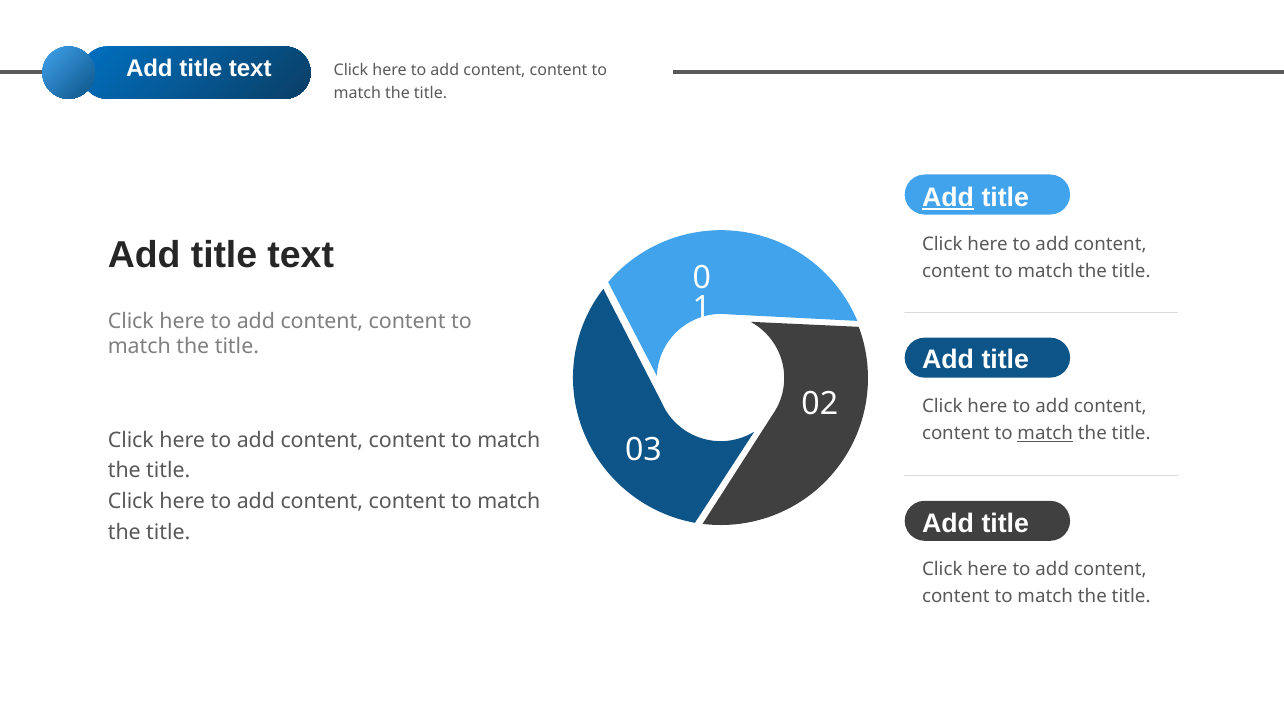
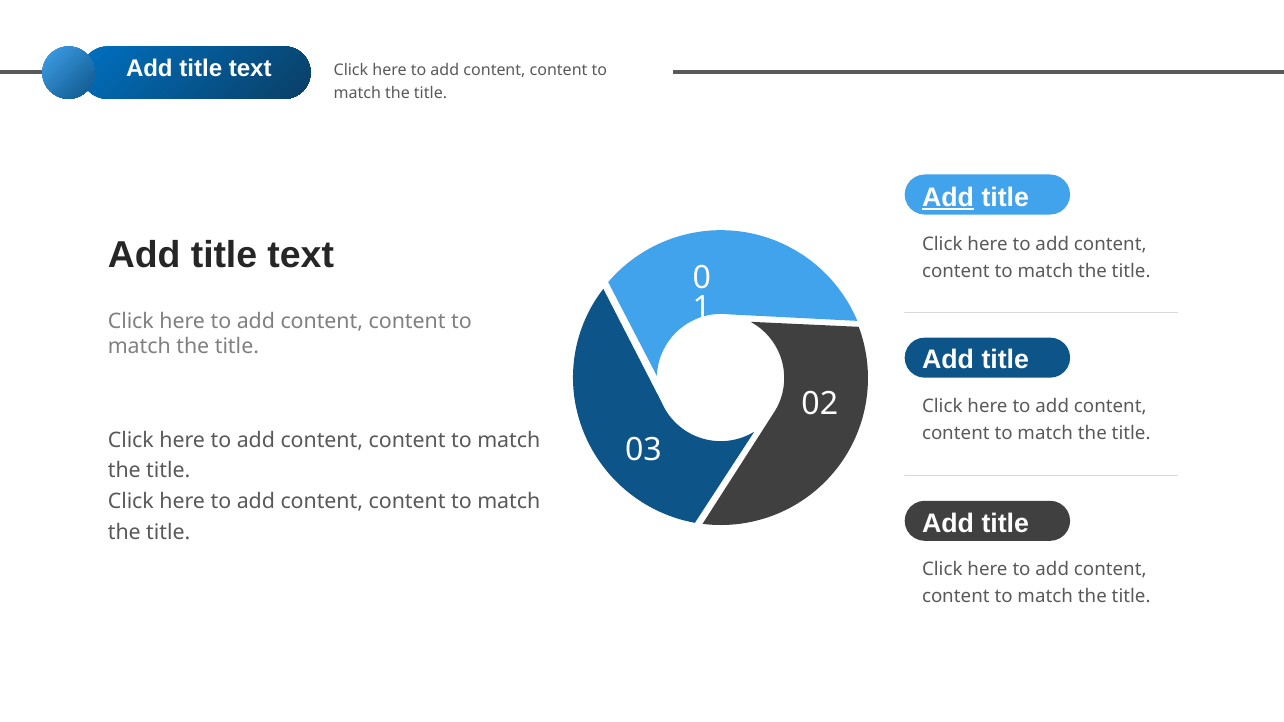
match underline: present -> none (1045, 434)
